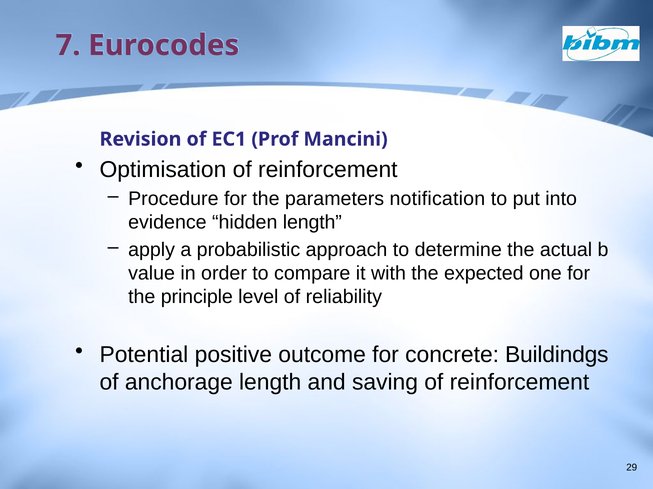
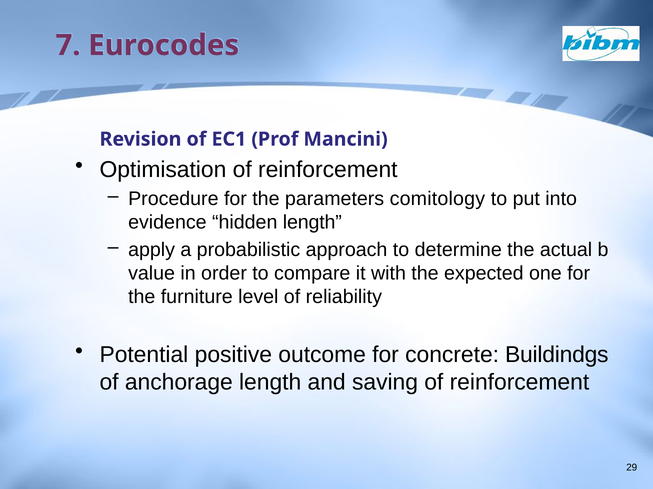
notification: notification -> comitology (437, 198)
principle: principle -> furniture (197, 296)
